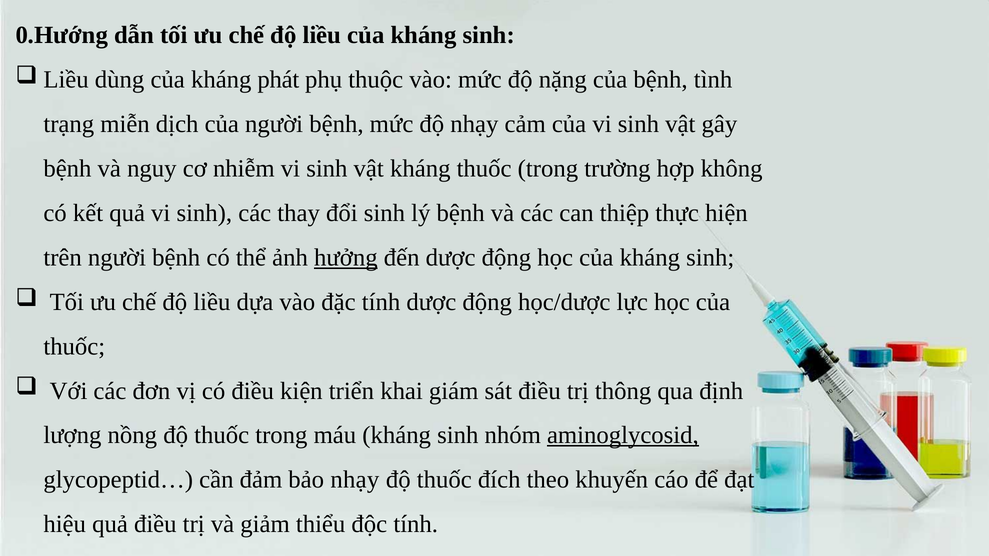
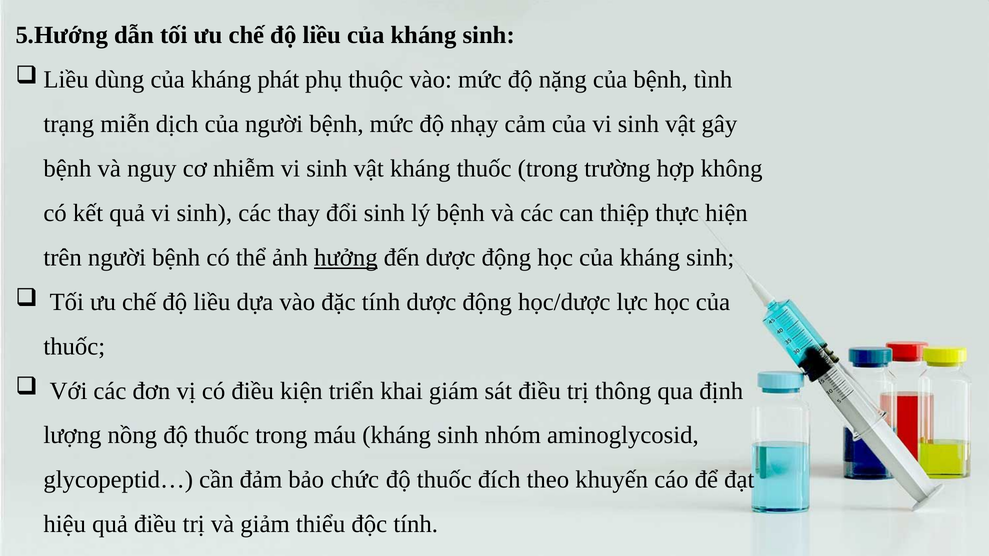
0.Hướng: 0.Hướng -> 5.Hướng (62, 35)
aminoglycosid underline: present -> none (623, 436)
bảo nhạy: nhạy -> chức (355, 480)
